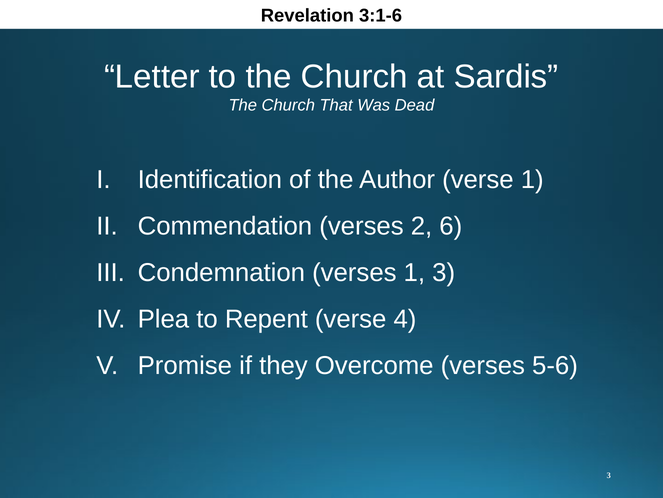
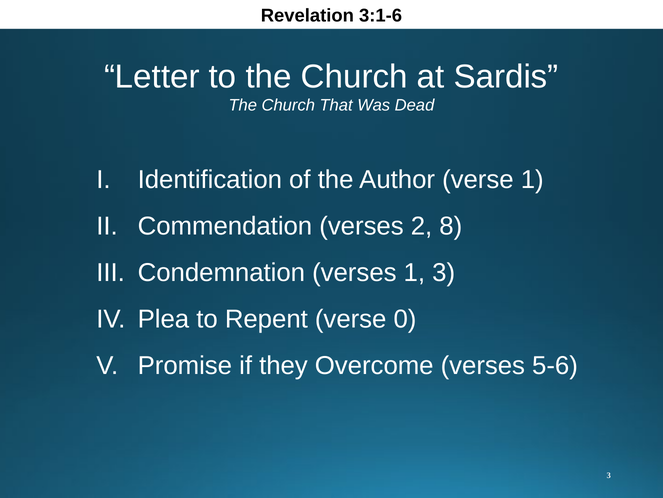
6: 6 -> 8 (451, 226)
4: 4 -> 0 (405, 319)
